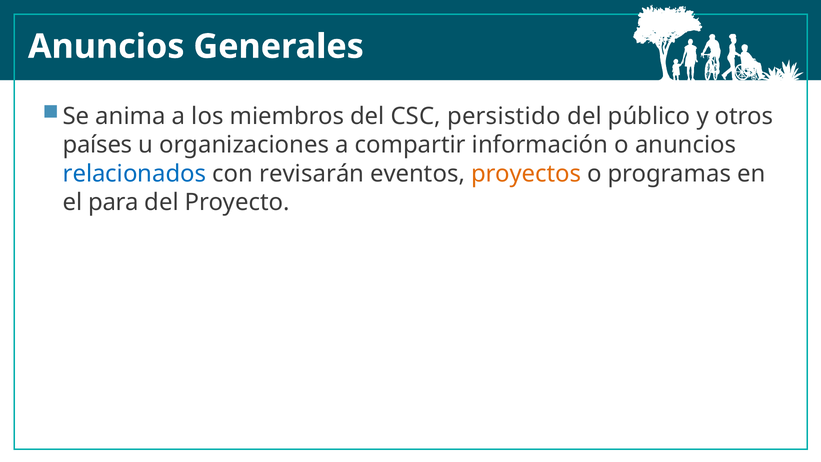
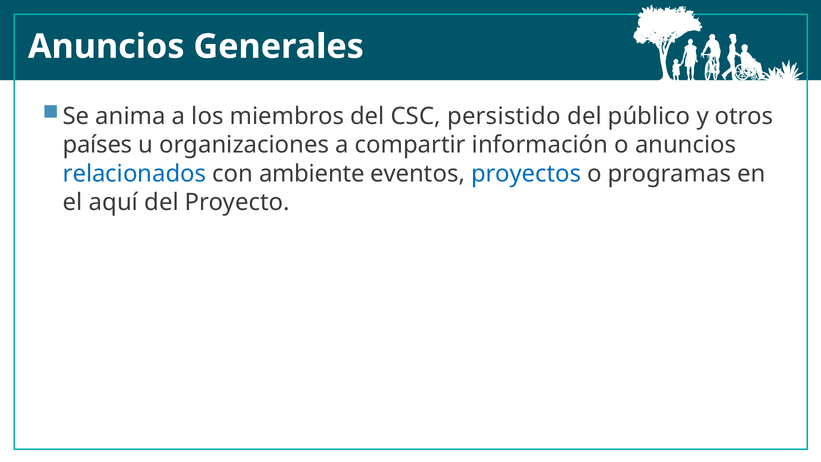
revisarán: revisarán -> ambiente (312, 174)
proyectos colour: orange -> blue (526, 174)
para: para -> aquí (113, 202)
